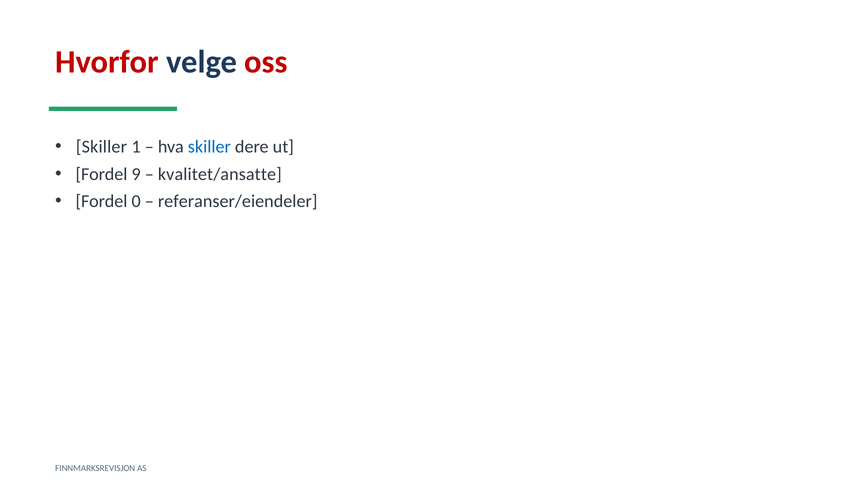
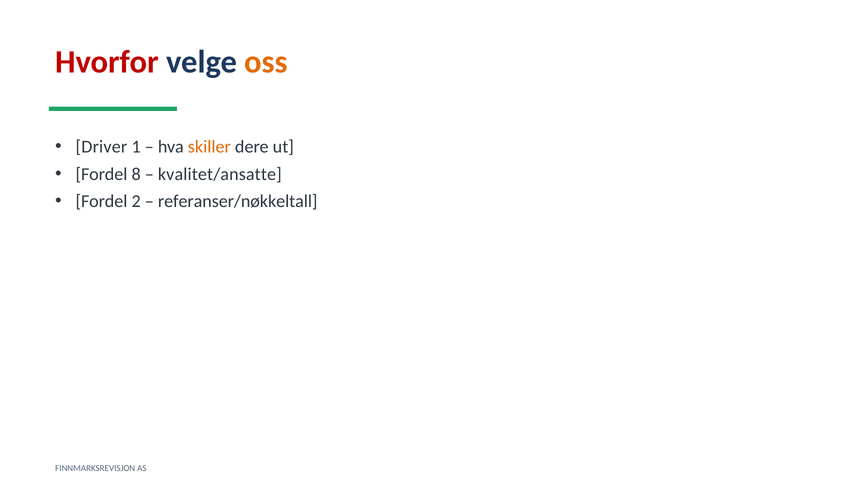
oss colour: red -> orange (266, 62)
Skiller: Skiller -> Driver (101, 147)
skiller colour: blue -> orange (209, 147)
9: 9 -> 8 (136, 174)
0: 0 -> 2 (136, 201)
referanser/eiendeler: referanser/eiendeler -> referanser/nøkkeltall (238, 201)
